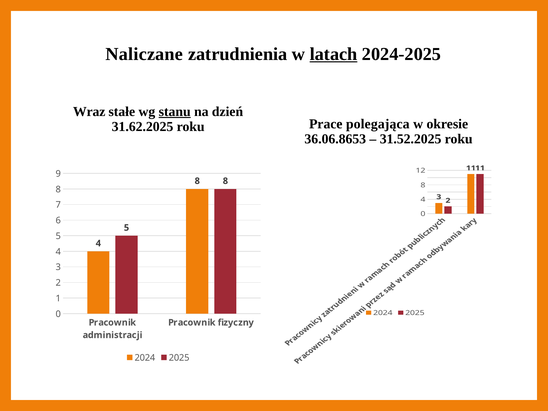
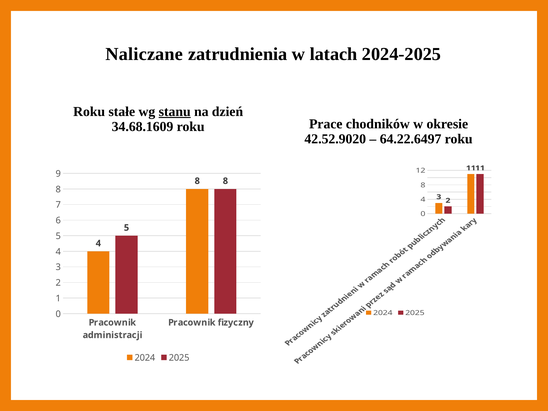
latach underline: present -> none (334, 54)
Wraz: Wraz -> Roku (89, 112)
polegająca: polegająca -> chodników (378, 124)
31.62.2025: 31.62.2025 -> 34.68.1609 (143, 126)
36.06.8653: 36.06.8653 -> 42.52.9020 (335, 139)
31.52.2025: 31.52.2025 -> 64.22.6497 (411, 139)
